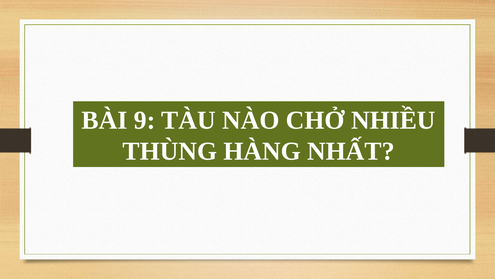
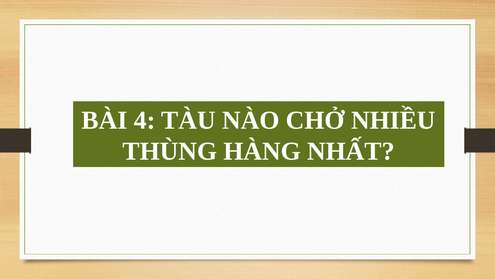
9: 9 -> 4 (145, 120)
